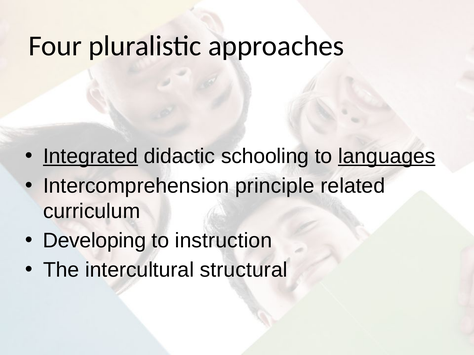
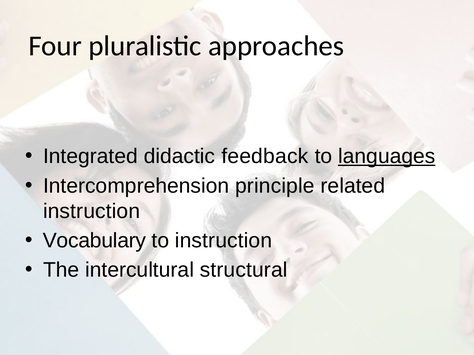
Integrated underline: present -> none (90, 157)
schooling: schooling -> feedback (265, 157)
curriculum: curriculum -> instruction (92, 211)
Developing: Developing -> Vocabulary (94, 241)
